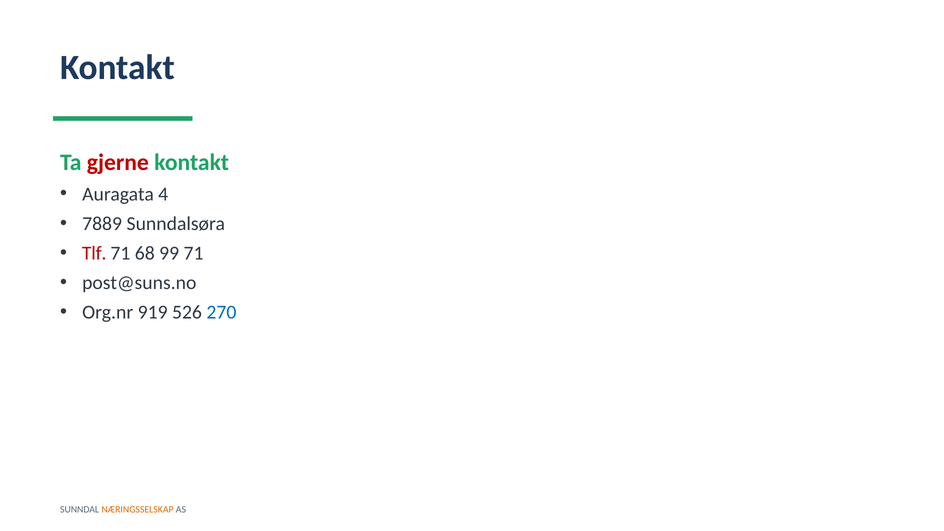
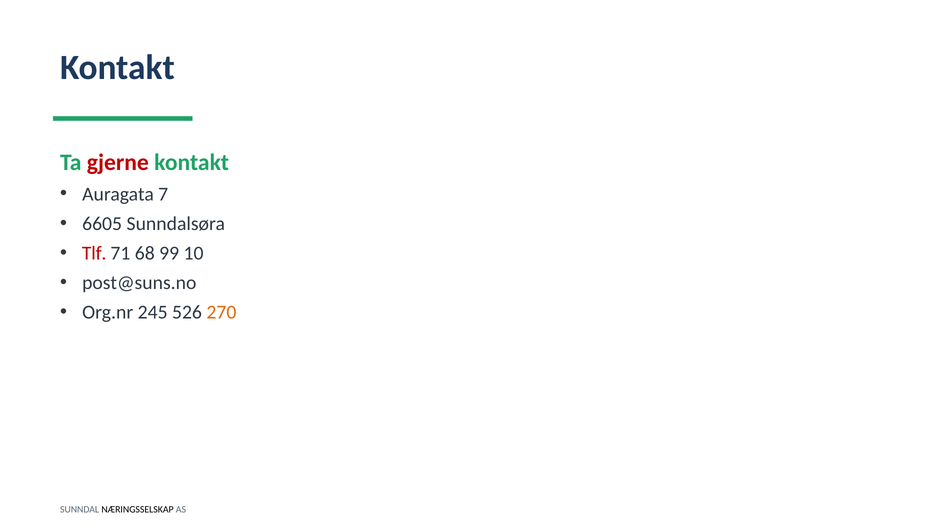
4: 4 -> 7 (163, 194)
7889: 7889 -> 6605 (102, 224)
99 71: 71 -> 10 (194, 253)
919: 919 -> 245 (153, 312)
270 colour: blue -> orange (221, 312)
NÆRINGSSELSKAP colour: orange -> black (137, 509)
